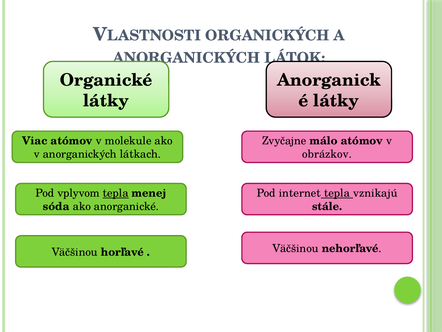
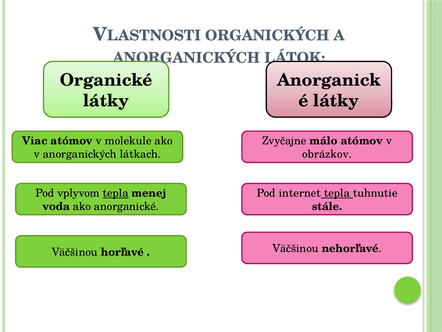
vznikajú: vznikajú -> tuhnutie (375, 193)
sóda: sóda -> voda (56, 206)
